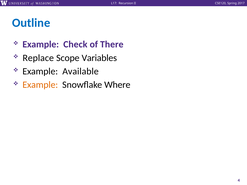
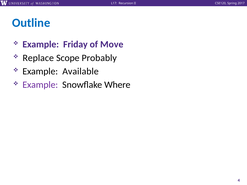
Check: Check -> Friday (75, 44)
There: There -> Move (112, 44)
Variables: Variables -> Probably (99, 58)
Example colour: orange -> purple (40, 85)
